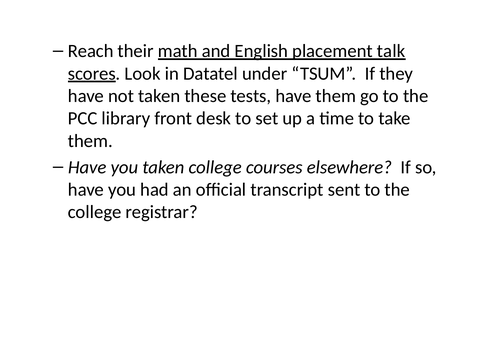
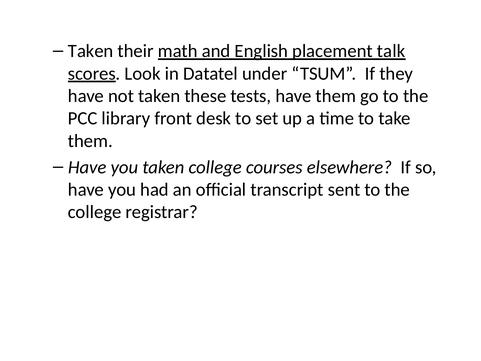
Reach: Reach -> Taken (91, 51)
